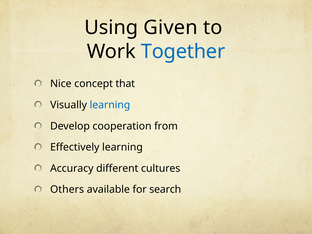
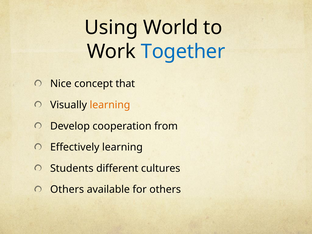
Given: Given -> World (171, 28)
learning colour: blue -> orange (110, 105)
Accuracy: Accuracy -> Students (72, 168)
for search: search -> others (165, 190)
